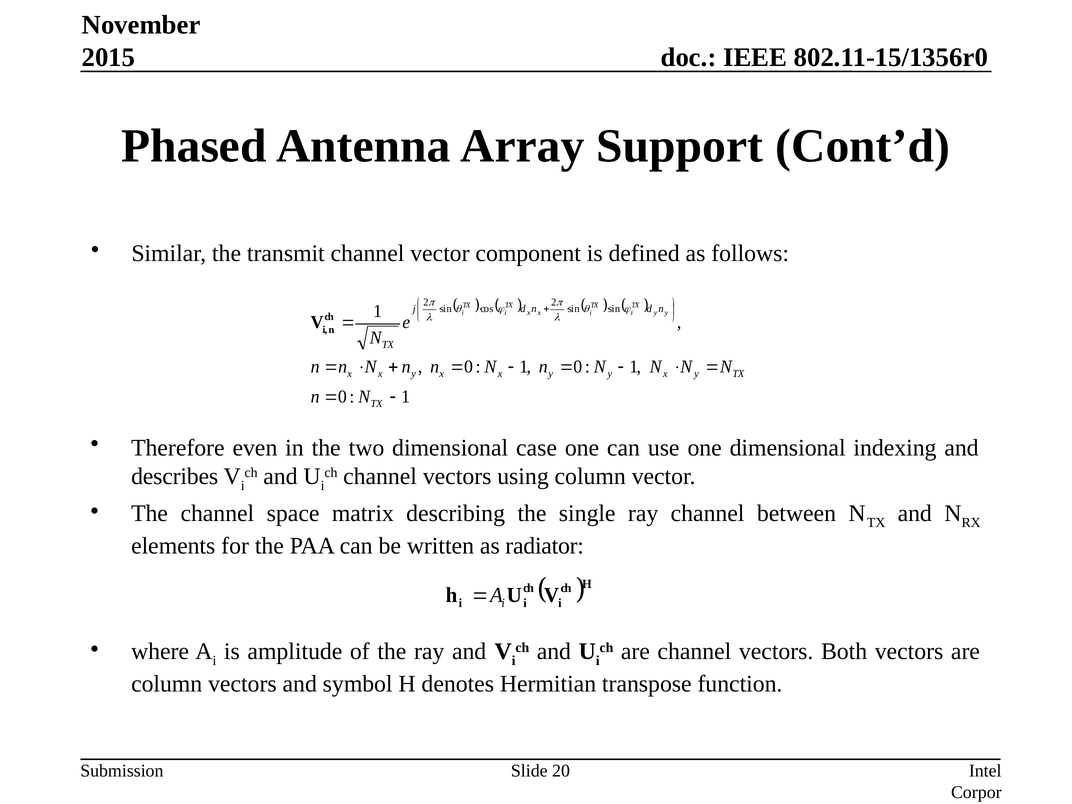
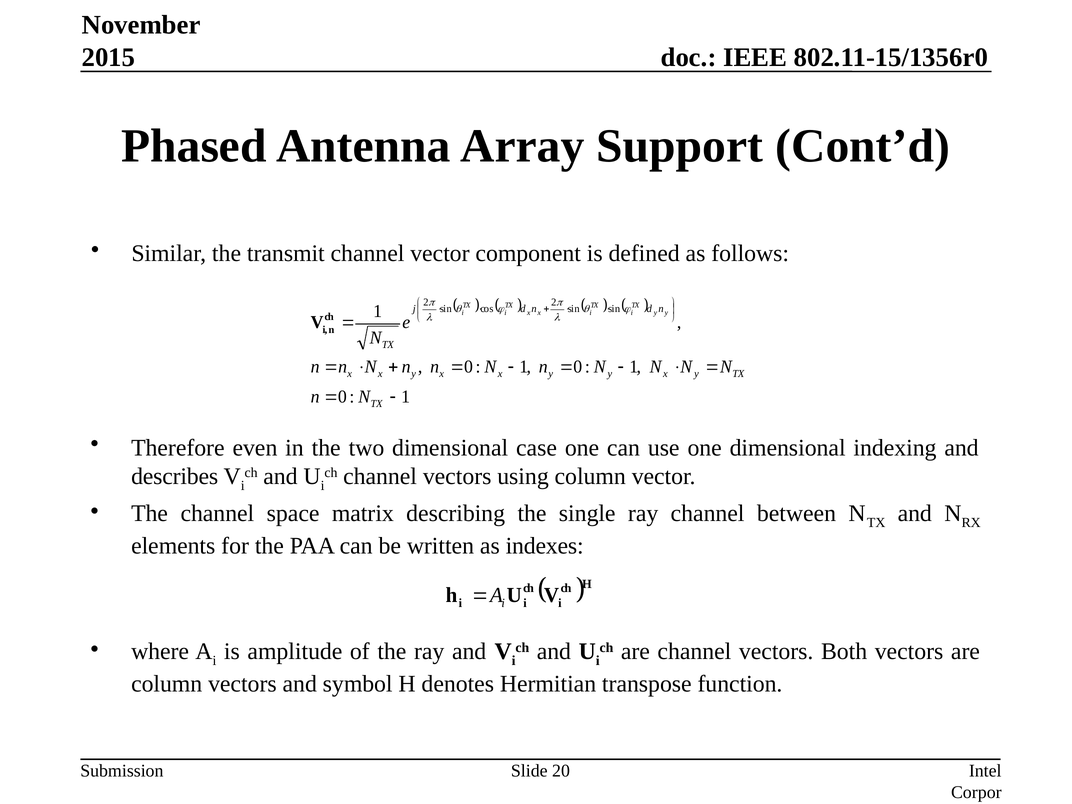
radiator: radiator -> indexes (545, 546)
